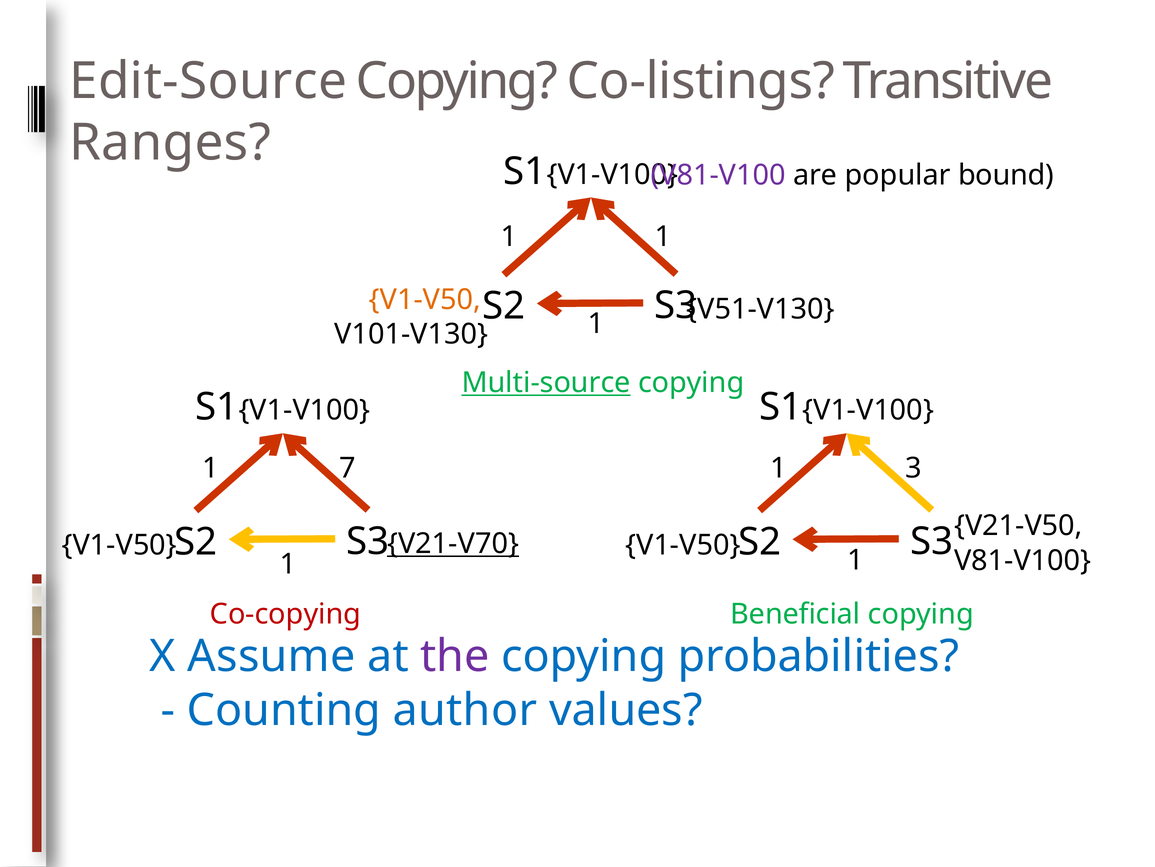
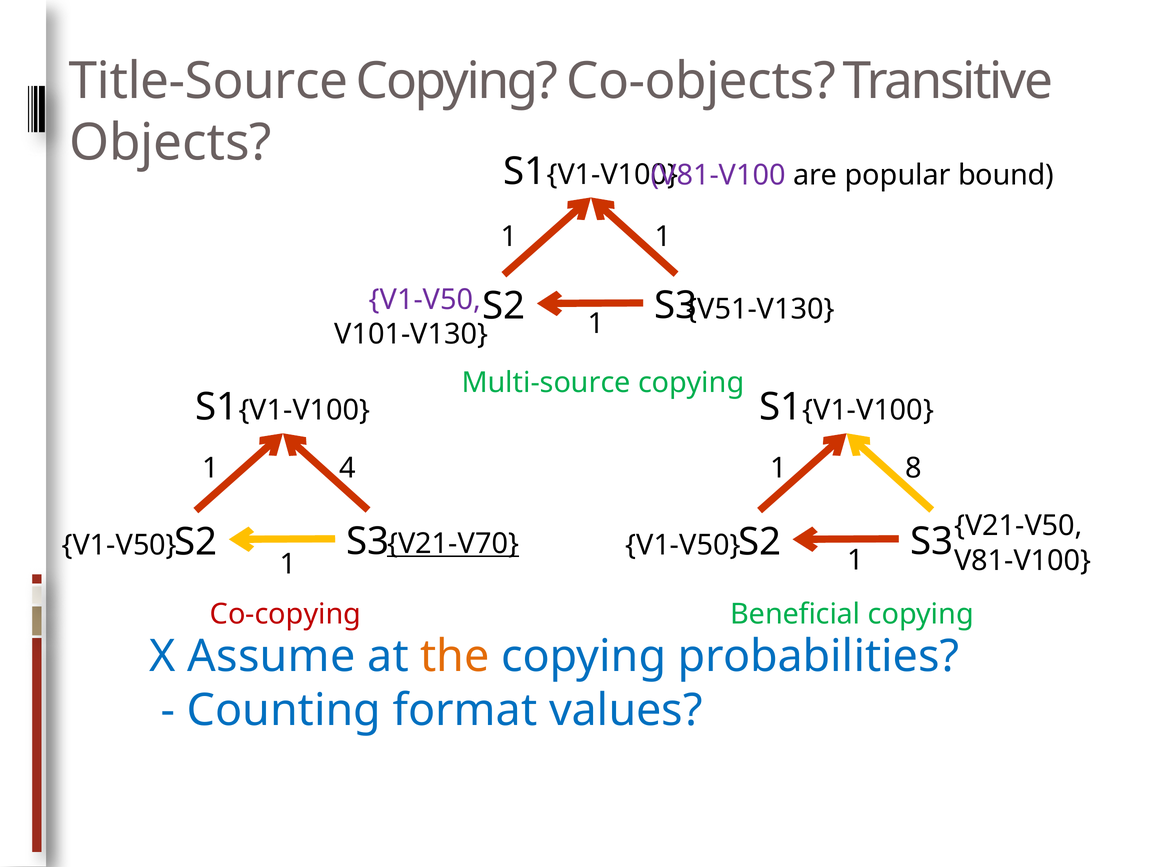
Edit-Source: Edit-Source -> Title-Source (209, 81)
Co-listings: Co-listings -> Co-objects (701, 81)
Ranges: Ranges -> Objects (170, 143)
V1-V50 colour: orange -> purple (425, 299)
Multi-source underline: present -> none (546, 383)
7: 7 -> 4 (348, 468)
3: 3 -> 8 (913, 468)
the colour: purple -> orange (455, 656)
author: author -> format (465, 710)
